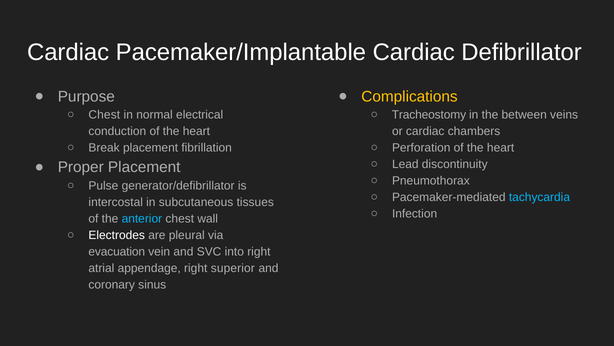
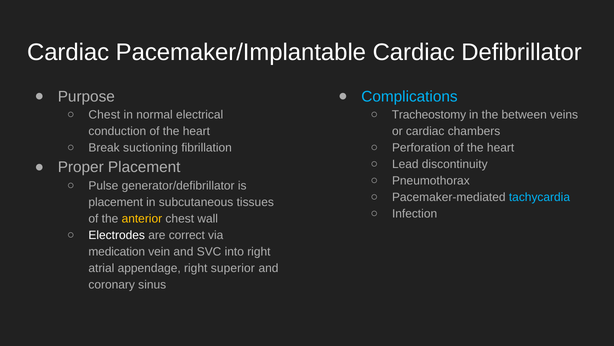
Complications colour: yellow -> light blue (409, 97)
Break placement: placement -> suctioning (150, 148)
intercostal: intercostal -> placement (116, 202)
anterior colour: light blue -> yellow (142, 218)
pleural: pleural -> correct (187, 235)
evacuation: evacuation -> medication (117, 251)
